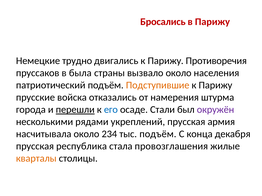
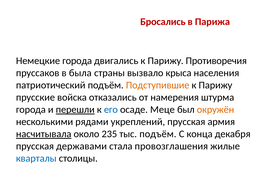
в Парижу: Парижу -> Парижа (212, 22)
Немецкие трудно: трудно -> города (77, 61)
вызвало около: около -> крыса (179, 73)
Стали: Стали -> Меце (162, 110)
окружён colour: purple -> orange (216, 110)
насчитывала underline: none -> present (44, 134)
234: 234 -> 235 (109, 134)
республика: республика -> державами (82, 147)
кварталы colour: orange -> blue (36, 159)
